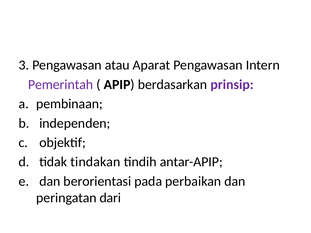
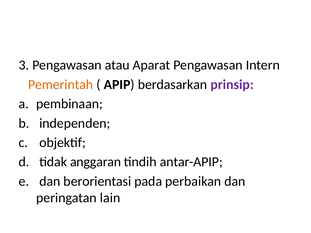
Pemerintah colour: purple -> orange (61, 85)
tindakan: tindakan -> anggaran (96, 162)
dari: dari -> lain (110, 198)
